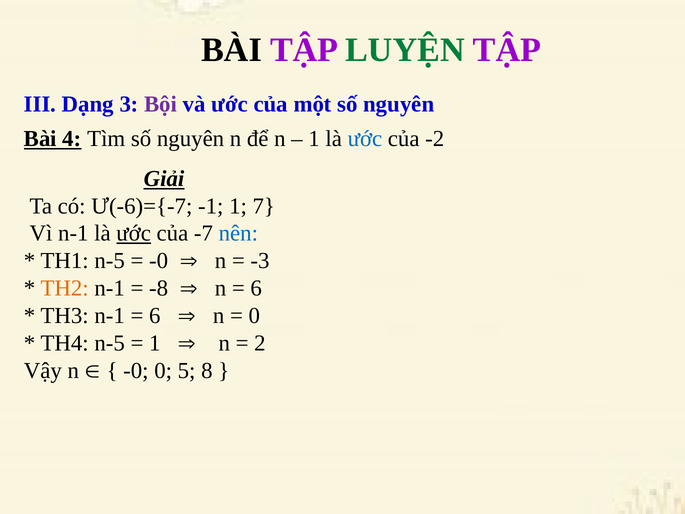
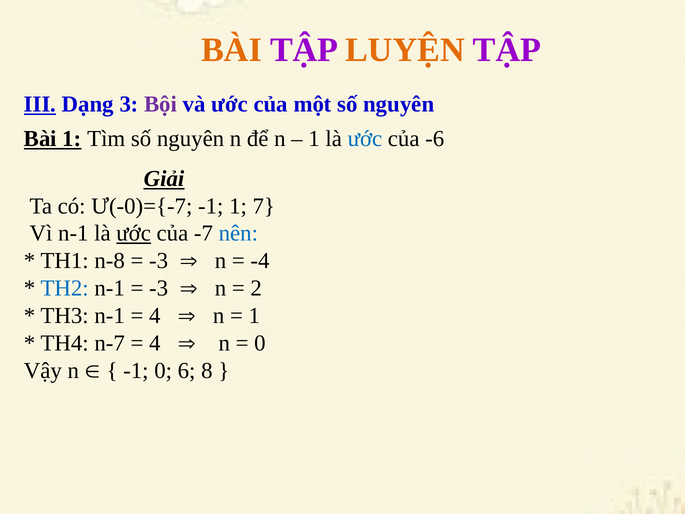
BÀI colour: black -> orange (232, 50)
LUYỆN colour: green -> orange (405, 50)
III underline: none -> present (40, 104)
Bài 4: 4 -> 1 (72, 139)
-2: -2 -> -6 (435, 139)
Ư(-6)={-7: Ư(-6)={-7 -> Ư(-0)={-7 (142, 206)
TH1 n-5: n-5 -> n-8 (110, 261)
-0: -0 -> -3 (159, 261)
-3: -3 -> -4 (260, 261)
TH2 colour: orange -> blue (65, 288)
-8: -8 -> -3 (159, 288)
6: 6 -> 2 (256, 288)
6: 6 -> 4 (155, 315)
0: 0 -> 1 (254, 315)
TH4 n-5: n-5 -> n-7 (110, 343)
1: 1 -> 4 (155, 343)
2: 2 -> 0 (260, 343)
-0: -0 -> -1 (136, 370)
5: 5 -> 6 (187, 370)
